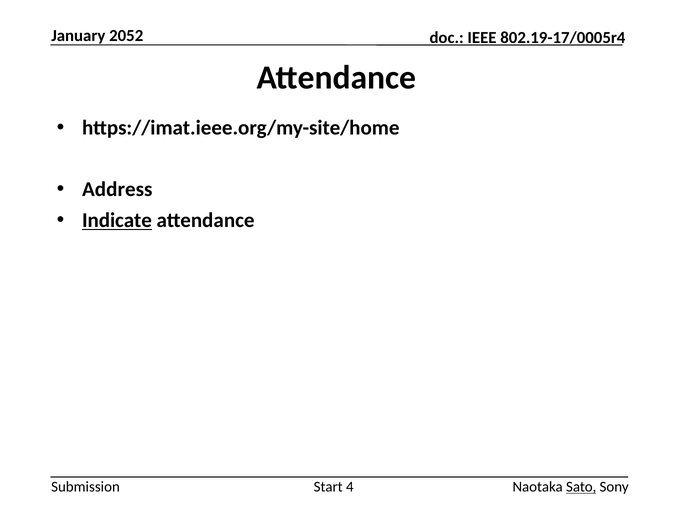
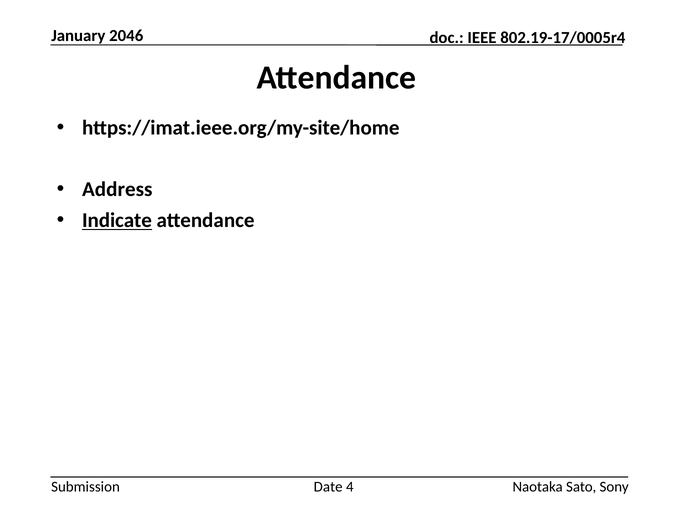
2052: 2052 -> 2046 (126, 36)
Start: Start -> Date (328, 487)
Sato underline: present -> none (581, 487)
